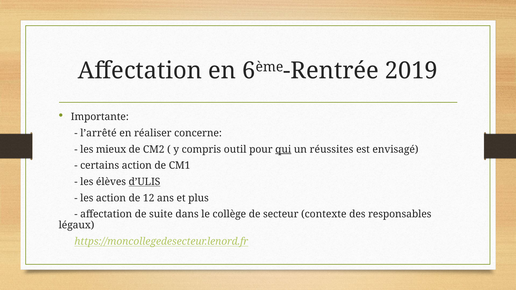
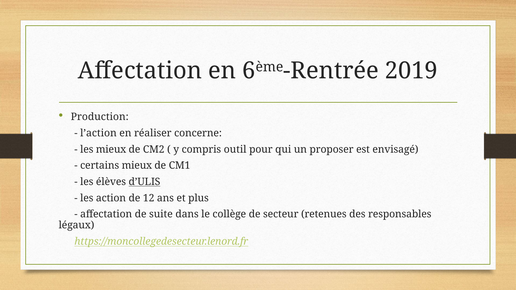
Importante: Importante -> Production (100, 117)
l’arrêté: l’arrêté -> l’action (98, 133)
qui underline: present -> none (283, 149)
réussites: réussites -> proposer (332, 149)
certains action: action -> mieux (137, 166)
contexte: contexte -> retenues (324, 214)
